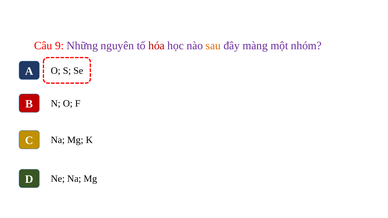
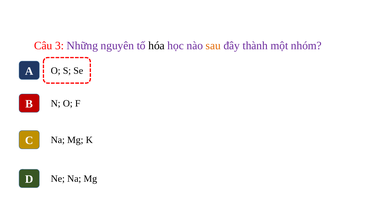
9: 9 -> 3 (59, 46)
hóa colour: red -> black (157, 46)
màng: màng -> thành (255, 46)
